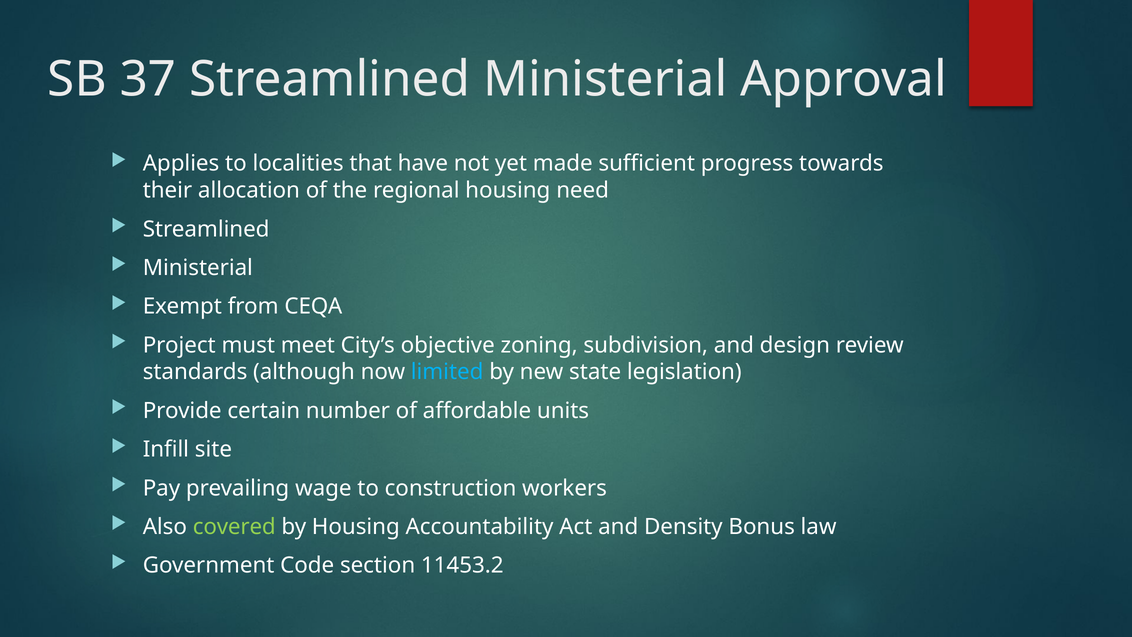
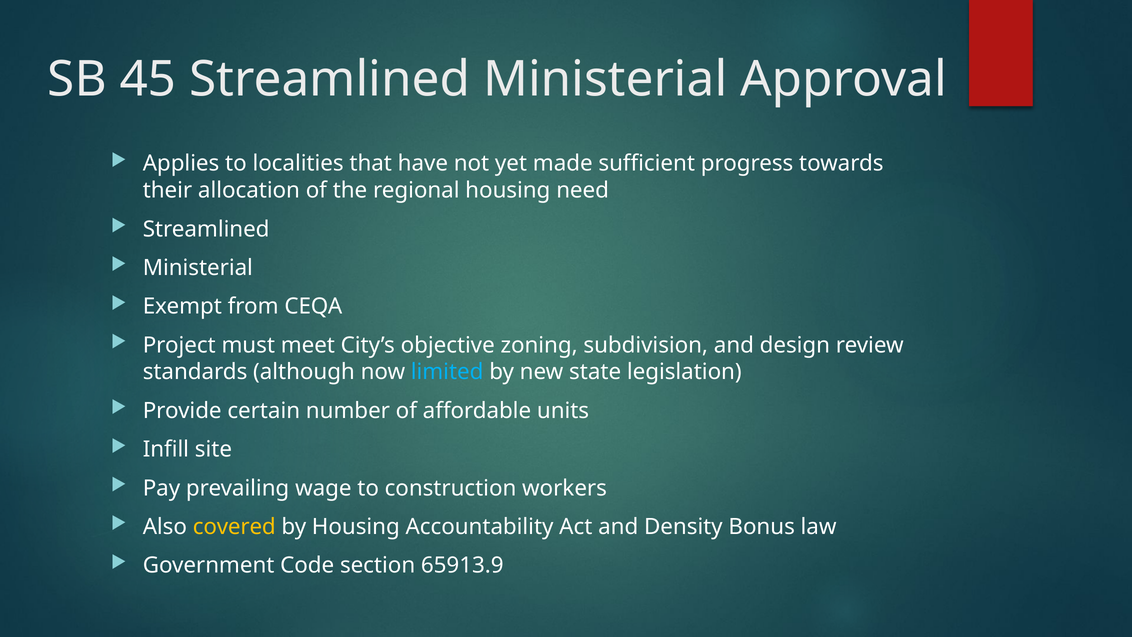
37: 37 -> 45 (148, 79)
covered colour: light green -> yellow (234, 527)
11453.2: 11453.2 -> 65913.9 (462, 565)
